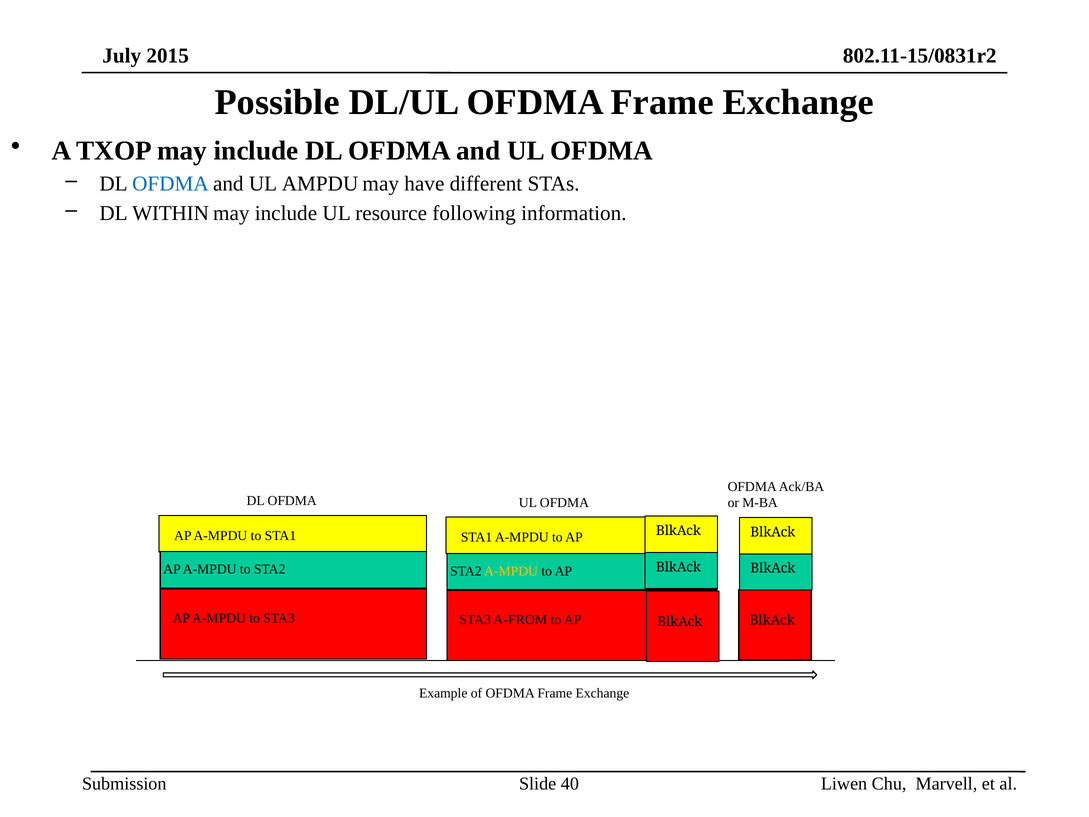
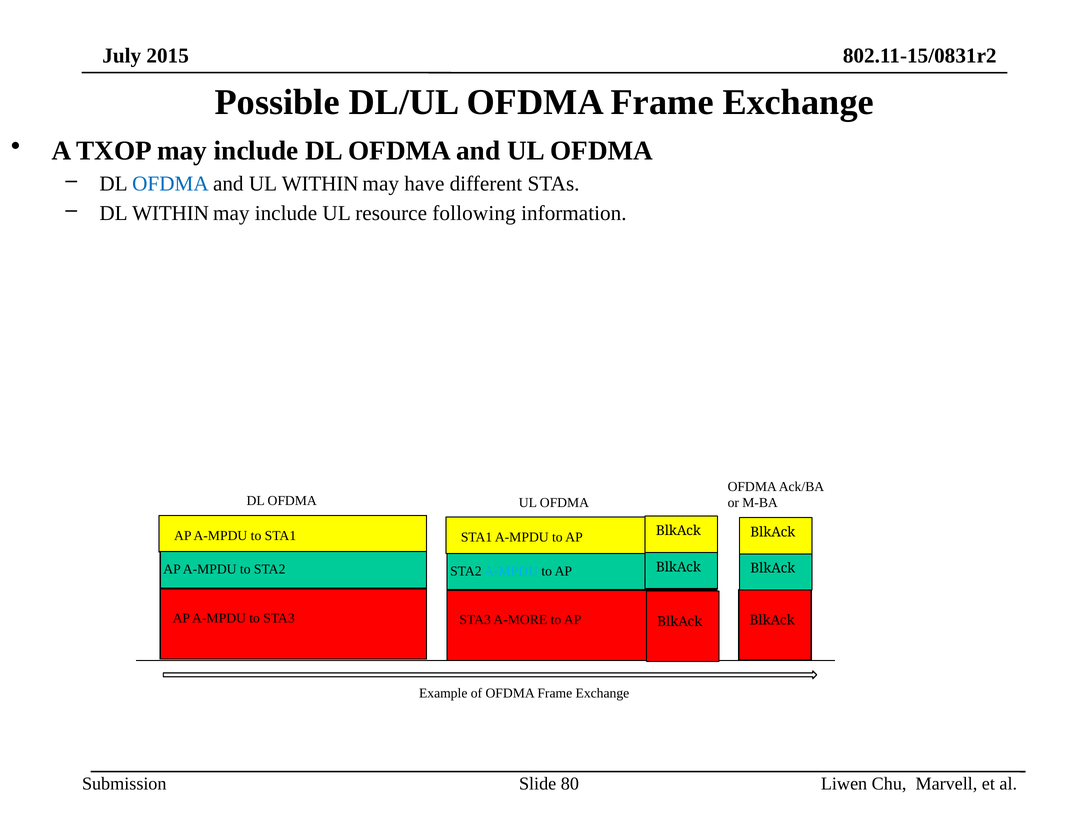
UL AMPDU: AMPDU -> WITHIN (320, 184)
A-MPDU colour: yellow -> light blue (511, 571)
A-FROM: A-FROM -> A-MORE (520, 620)
40: 40 -> 80 (570, 783)
